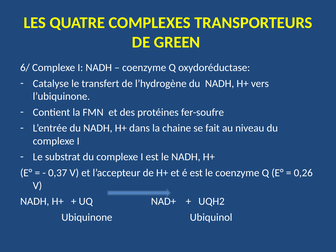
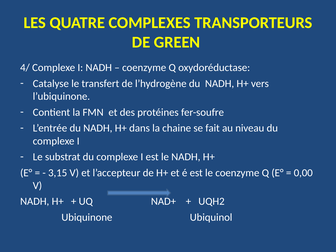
6/: 6/ -> 4/ (25, 68)
0,37: 0,37 -> 3,15 (58, 173)
0,26: 0,26 -> 0,00 (303, 173)
